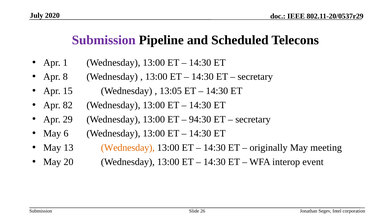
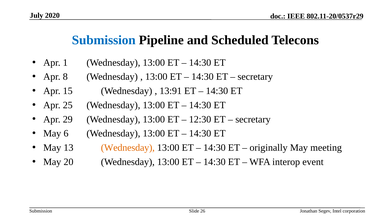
Submission colour: purple -> blue (104, 40)
13:05: 13:05 -> 13:91 (171, 91)
82: 82 -> 25 (68, 105)
94:30: 94:30 -> 12:30 (200, 119)
